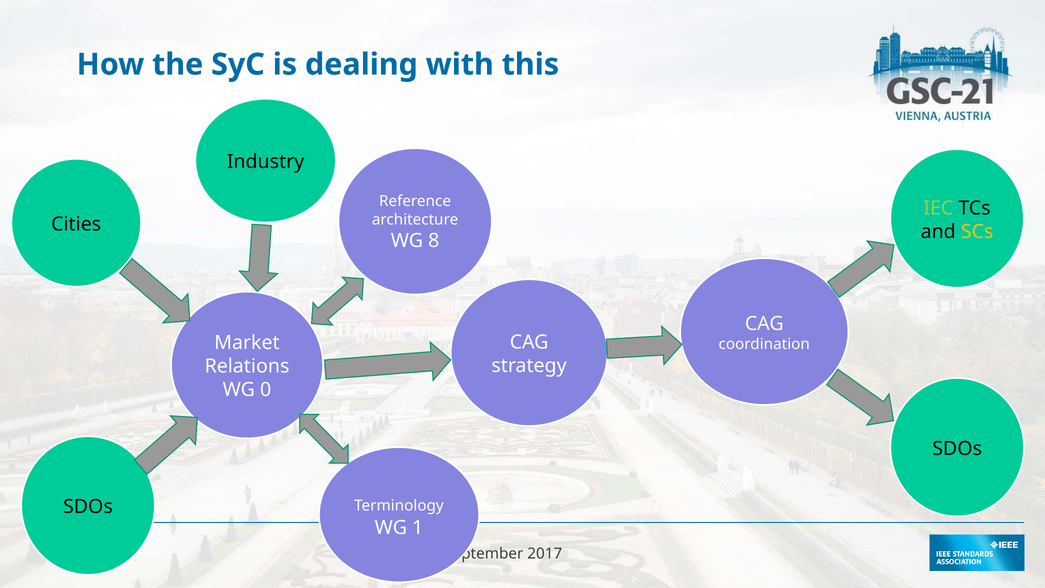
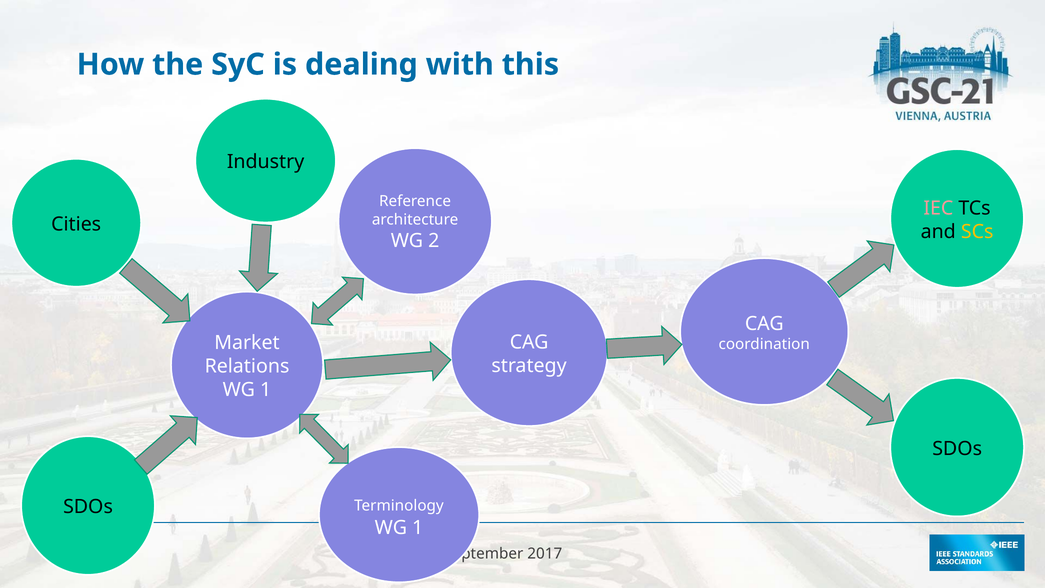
IEC colour: light green -> pink (938, 208)
8: 8 -> 2 (434, 241)
0: 0 -> 1 (266, 390)
